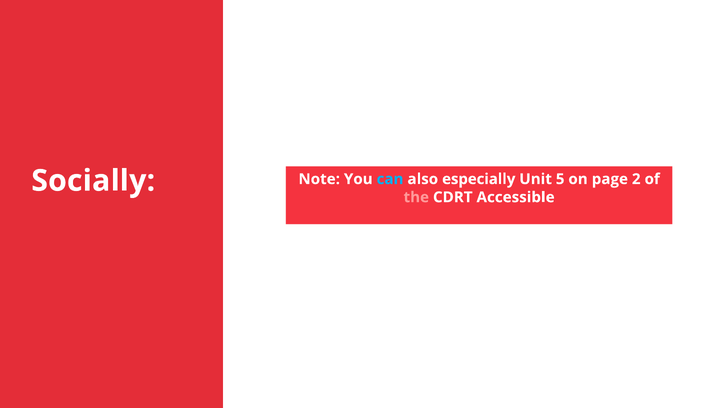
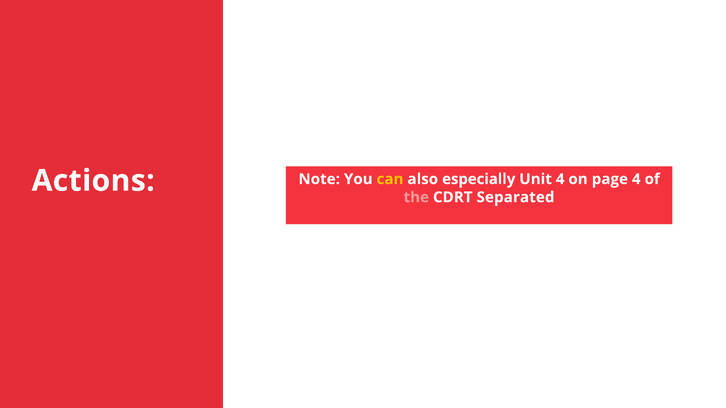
Socially: Socially -> Actions (93, 181)
can colour: light blue -> yellow (390, 179)
Unit 5: 5 -> 4 (560, 179)
page 2: 2 -> 4 (636, 179)
Accessible: Accessible -> Separated (516, 197)
